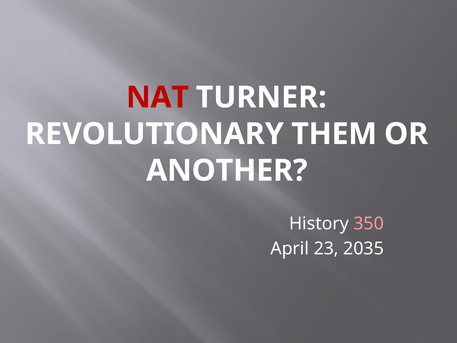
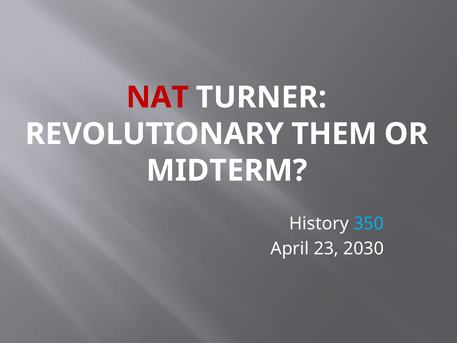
ANOTHER: ANOTHER -> MIDTERM (227, 170)
350 colour: pink -> light blue (369, 224)
2035: 2035 -> 2030 (364, 249)
